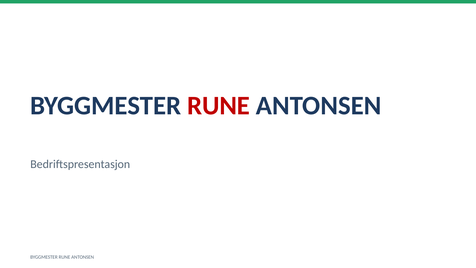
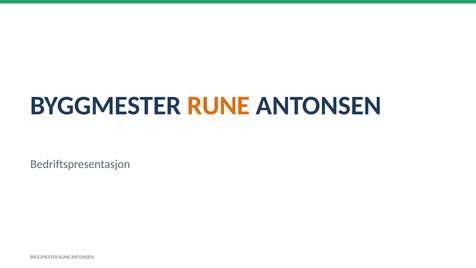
RUNE colour: red -> orange (219, 106)
